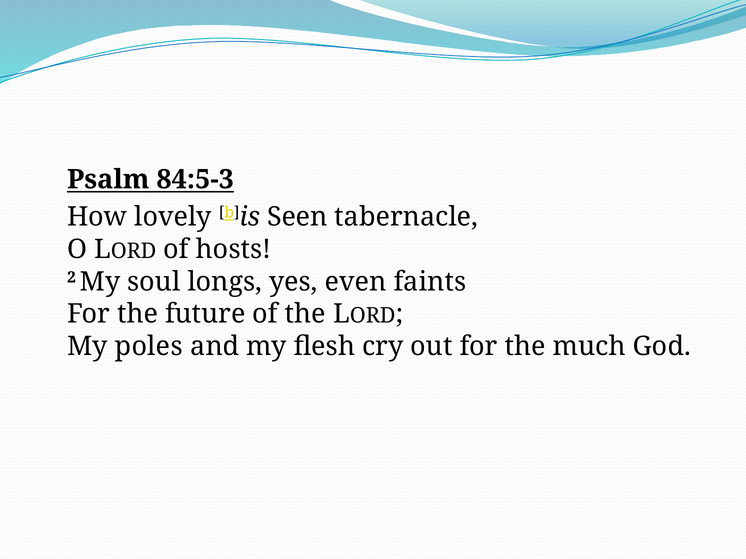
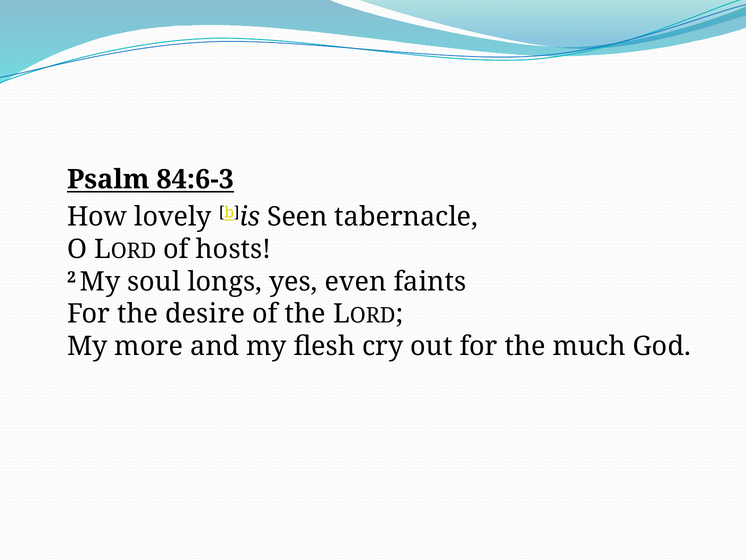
84:5-3: 84:5-3 -> 84:6-3 (195, 180)
future: future -> desire (205, 314)
poles: poles -> more (149, 347)
